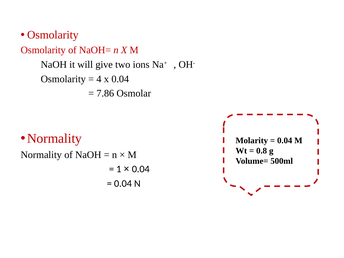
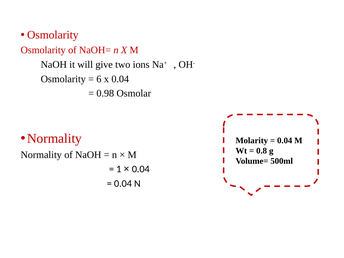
4: 4 -> 6 (99, 79)
7.86: 7.86 -> 0.98 (105, 93)
